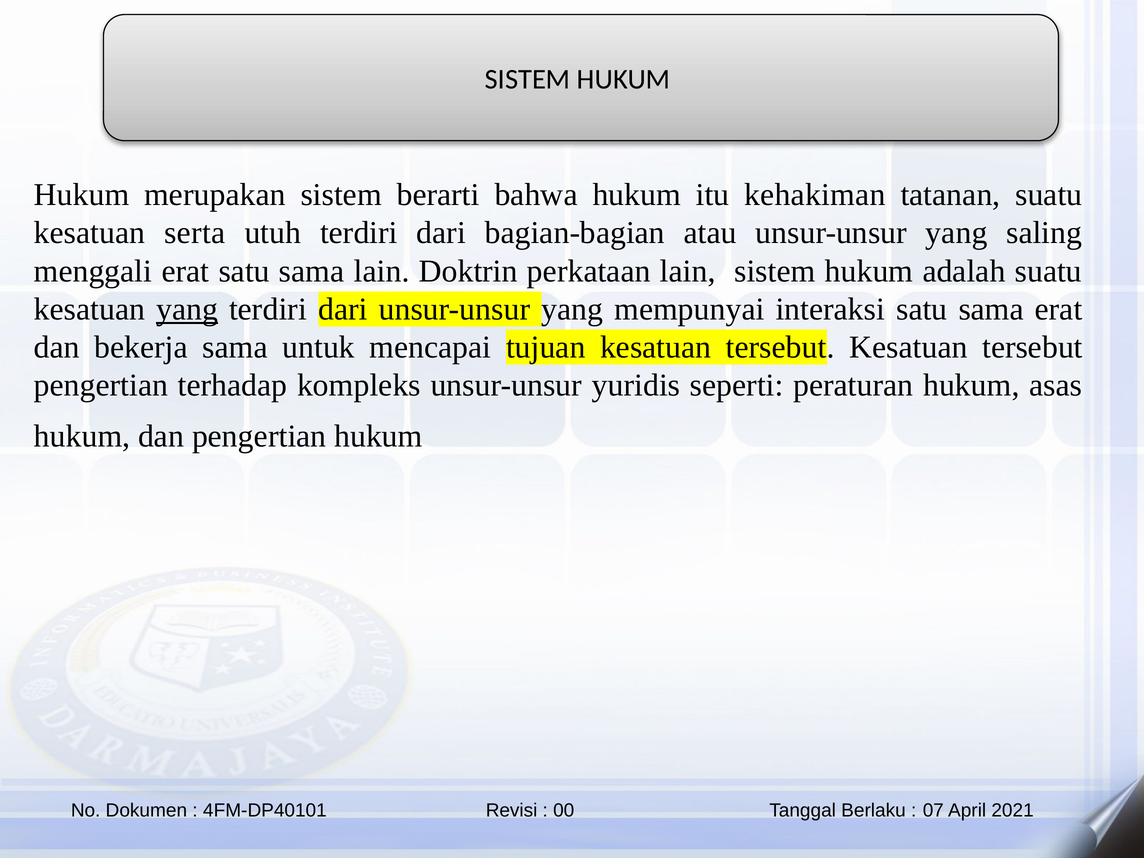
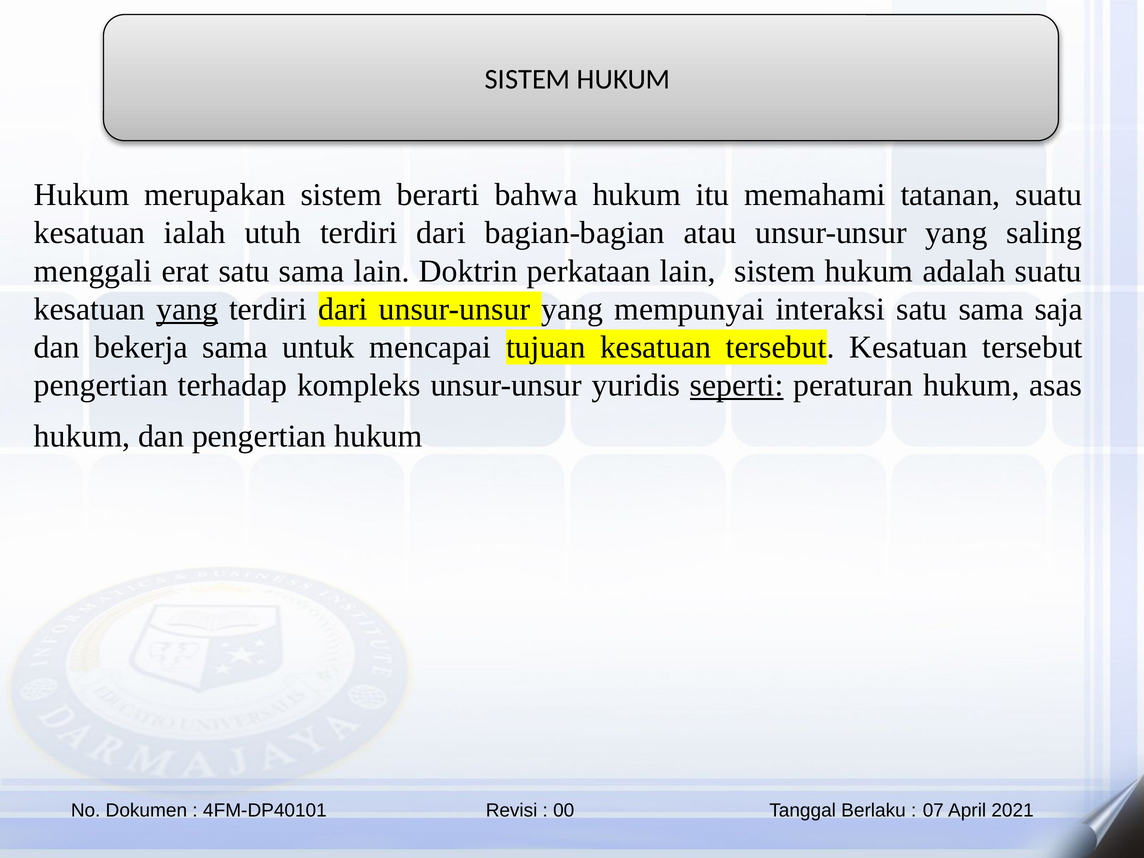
kehakiman: kehakiman -> memahami (815, 195)
serta: serta -> ialah (195, 233)
sama erat: erat -> saja (1059, 309)
seperti underline: none -> present (737, 385)
